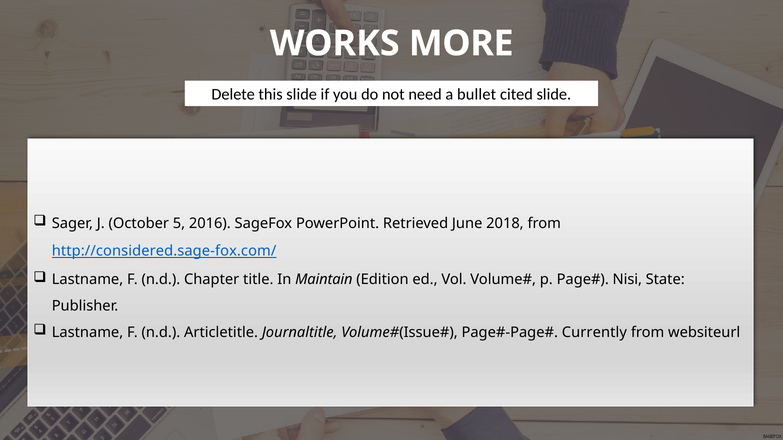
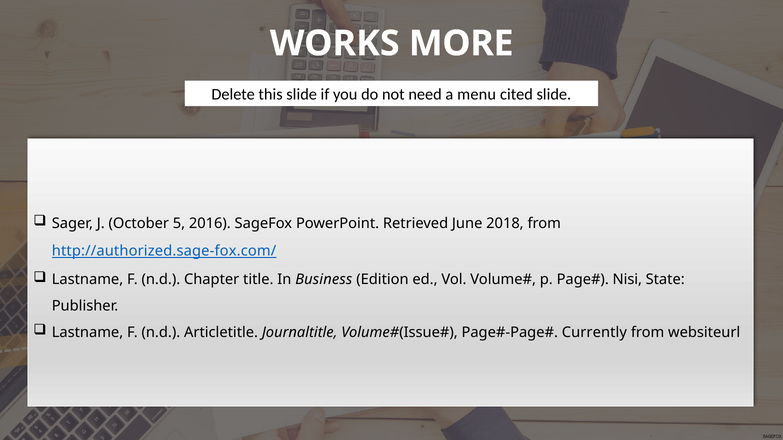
bullet: bullet -> menu (477, 95)
http://considered.sage-fox.com/: http://considered.sage-fox.com/ -> http://authorized.sage-fox.com/ (164, 251)
Maintain: Maintain -> Business (324, 280)
